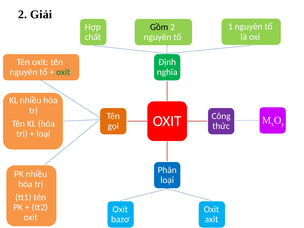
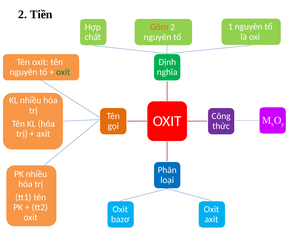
Giải: Giải -> Tiền (41, 14)
Gồm colour: black -> orange (159, 27)
loại: loại -> axit (43, 134)
